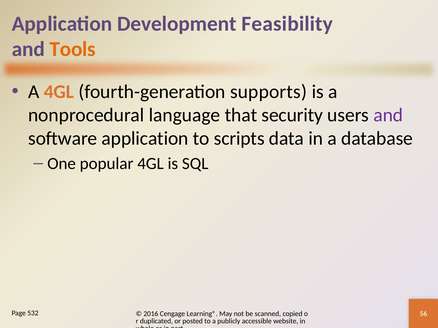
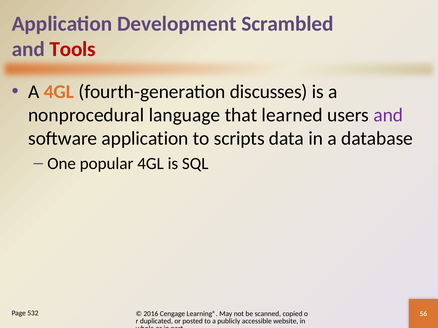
Feasibility: Feasibility -> Scrambled (287, 24)
Tools colour: orange -> red (73, 49)
supports: supports -> discusses (269, 92)
security: security -> learned (292, 115)
